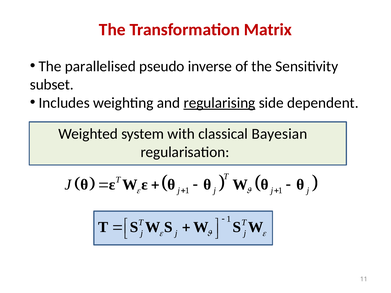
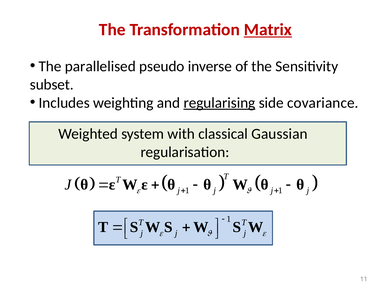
Matrix underline: none -> present (268, 30)
dependent: dependent -> covariance (323, 103)
Bayesian: Bayesian -> Gaussian (279, 134)
